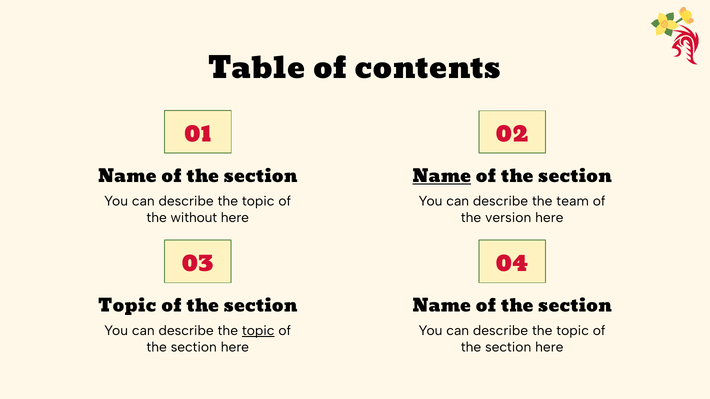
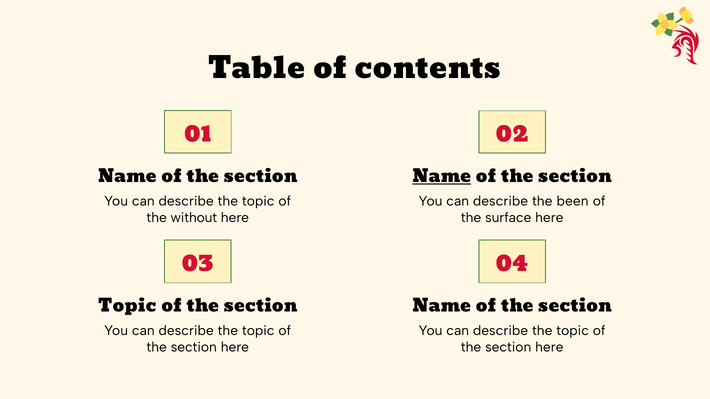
team: team -> been (573, 201)
version: version -> surface (508, 218)
topic underline: present -> none (258, 331)
